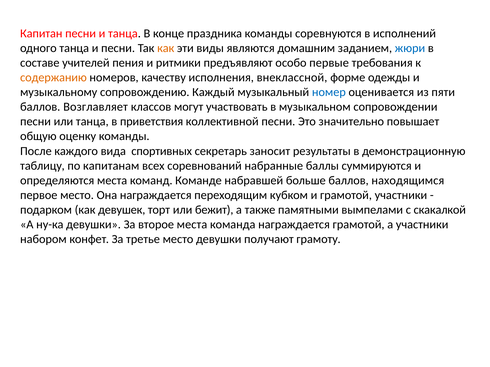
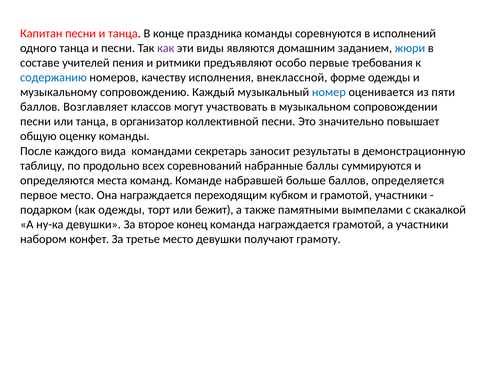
как colour: orange -> purple (166, 48)
содержанию colour: orange -> blue (53, 78)
приветствия: приветствия -> организатор (152, 122)
спортивных: спортивных -> командами (162, 151)
капитанам: капитанам -> продольно (111, 166)
находящимся: находящимся -> определяется (408, 181)
как девушек: девушек -> одежды (122, 210)
второе места: места -> конец (192, 225)
